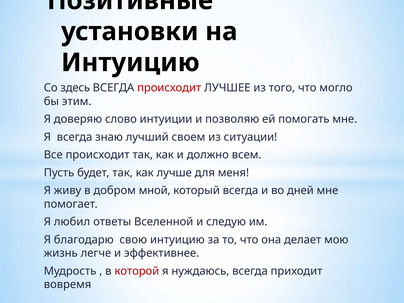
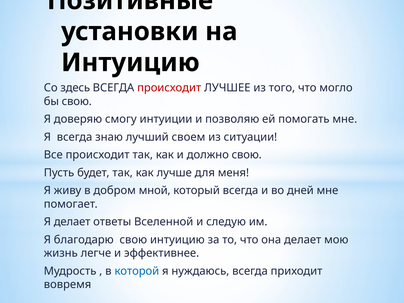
бы этим: этим -> свою (77, 101)
слово: слово -> смогу (121, 119)
должно всем: всем -> свою (247, 155)
Я любил: любил -> делает (72, 222)
которой colour: red -> blue (137, 271)
